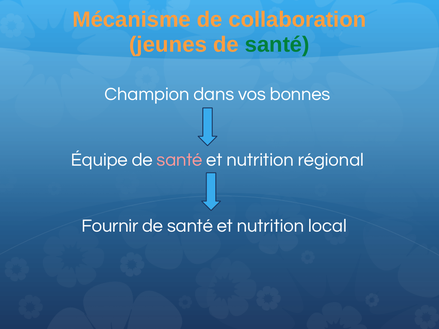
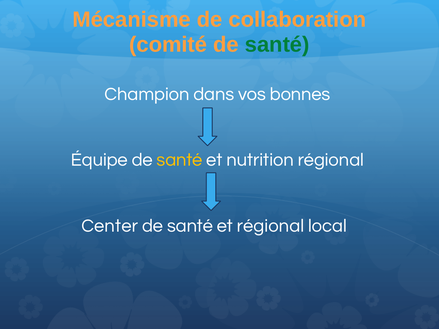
jeunes: jeunes -> comité (168, 45)
santé colour: pink -> yellow (180, 160)
Fournir: Fournir -> Center (110, 226)
nutrition: nutrition -> régional (271, 226)
